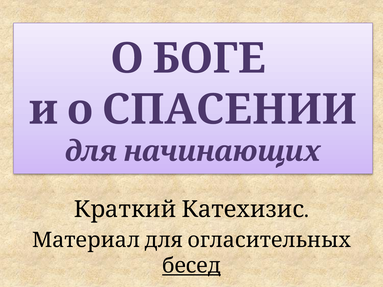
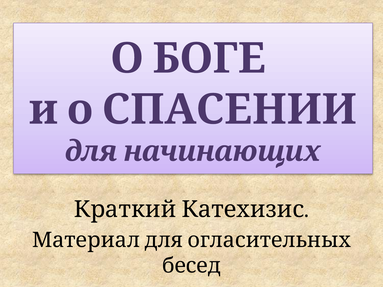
бесед underline: present -> none (192, 266)
